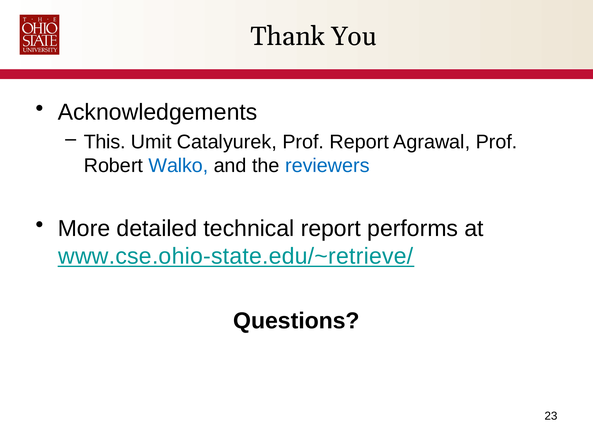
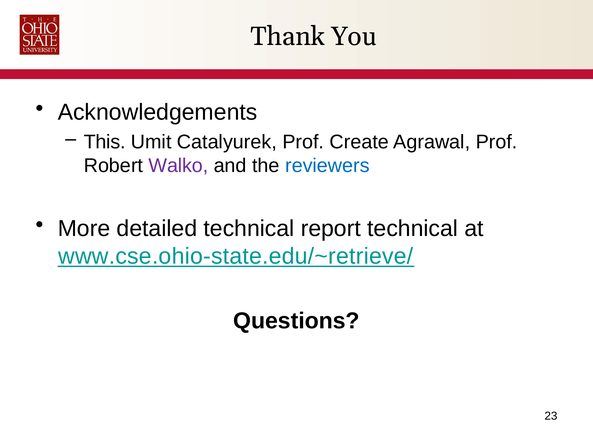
Prof Report: Report -> Create (359, 142)
Walko colour: blue -> purple (178, 165)
report performs: performs -> technical (413, 228)
